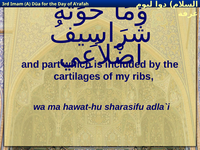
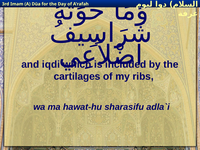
part: part -> iqdi (51, 64)
